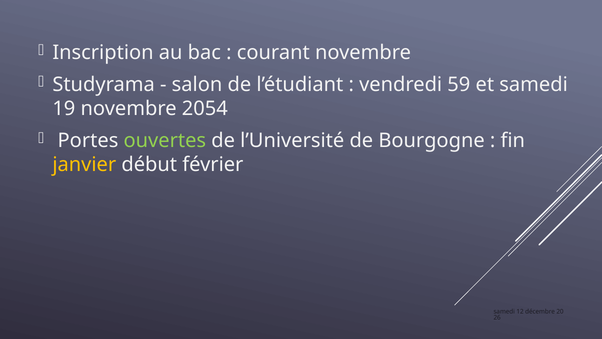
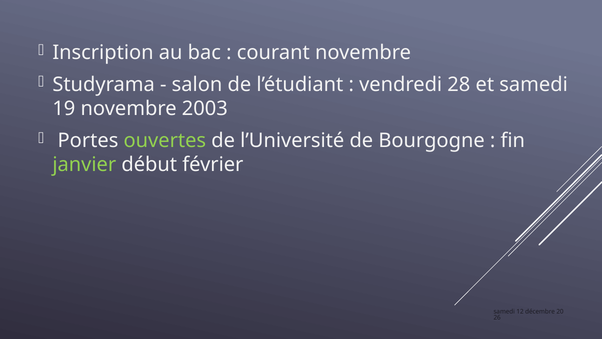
59: 59 -> 28 (459, 84)
2054: 2054 -> 2003 (205, 109)
janvier colour: yellow -> light green (84, 165)
